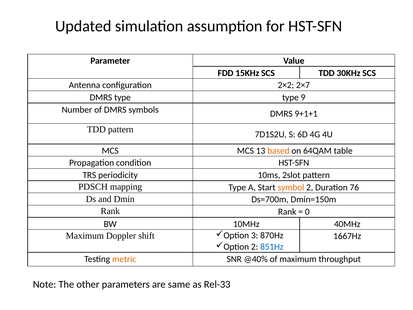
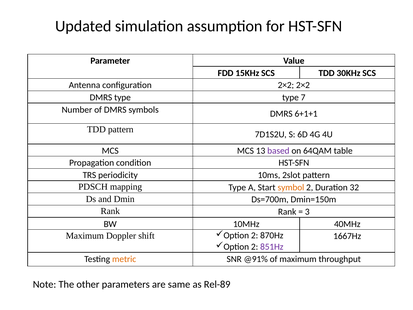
2×2 2×7: 2×7 -> 2×2 (303, 85)
9: 9 -> 7 (303, 97)
9+1+1: 9+1+1 -> 6+1+1 (306, 114)
based colour: orange -> purple (278, 151)
76: 76 -> 32 (354, 187)
0: 0 -> 3 (307, 212)
3: 3 -> 2 (255, 235)
851Hz colour: blue -> purple (272, 247)
@40%: @40% -> @91% (256, 259)
Rel-33: Rel-33 -> Rel-89 (217, 284)
